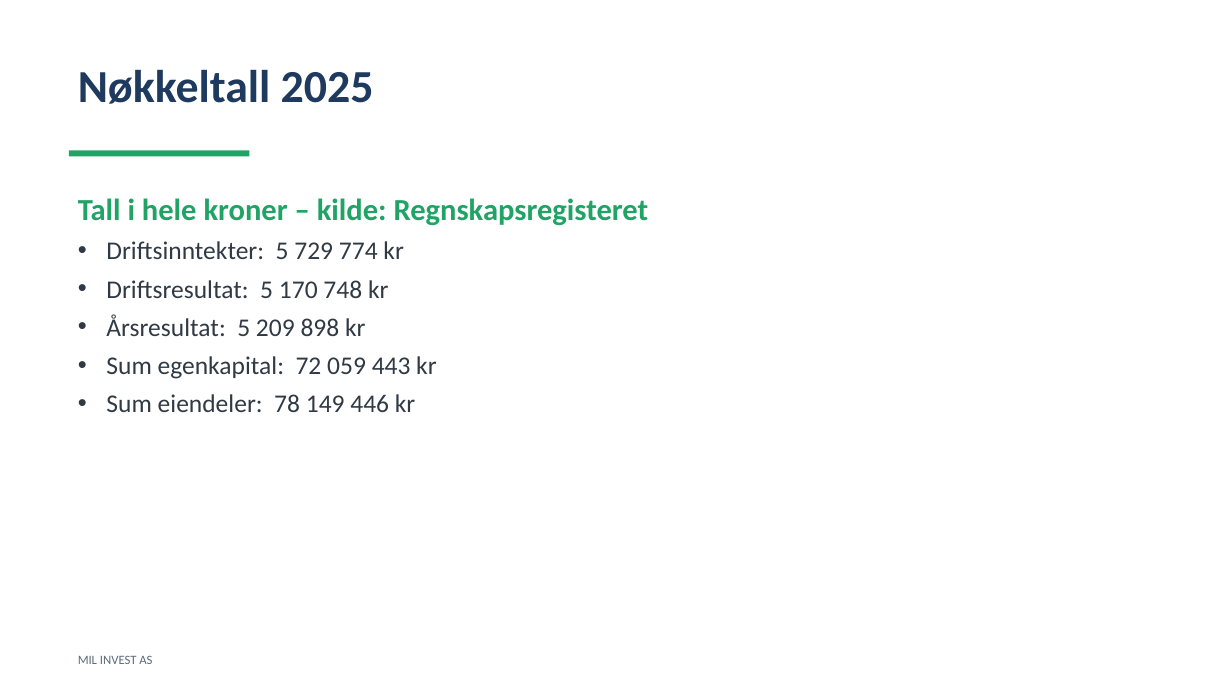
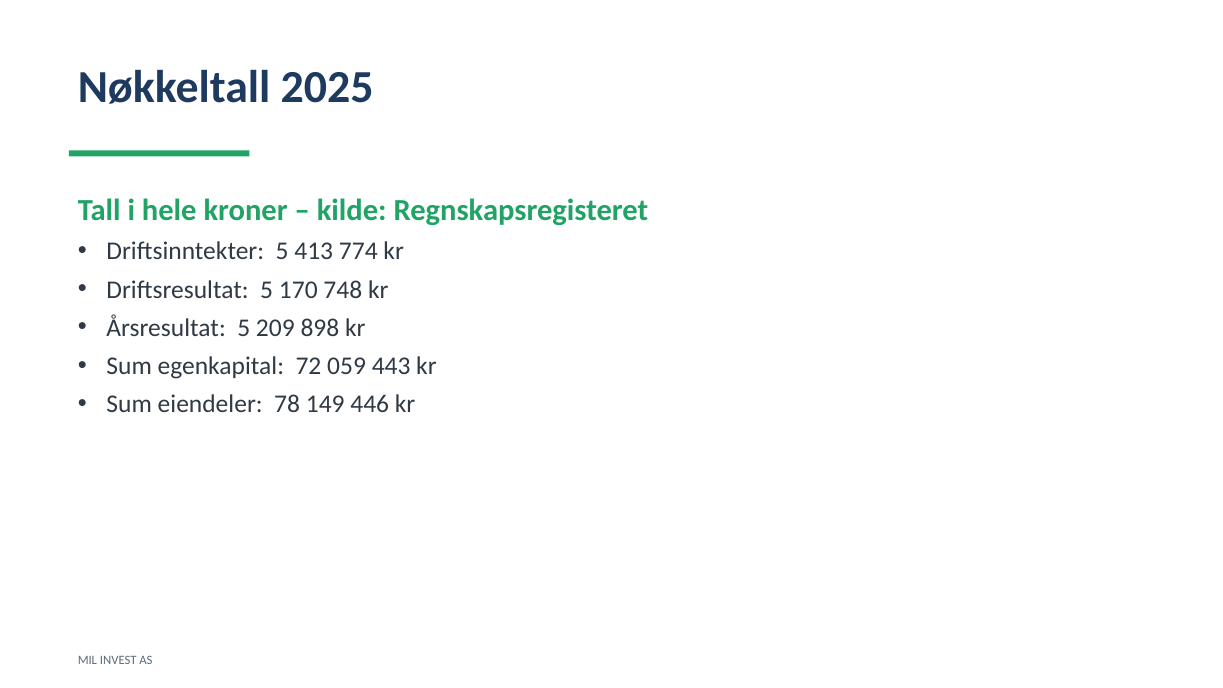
729: 729 -> 413 (314, 251)
